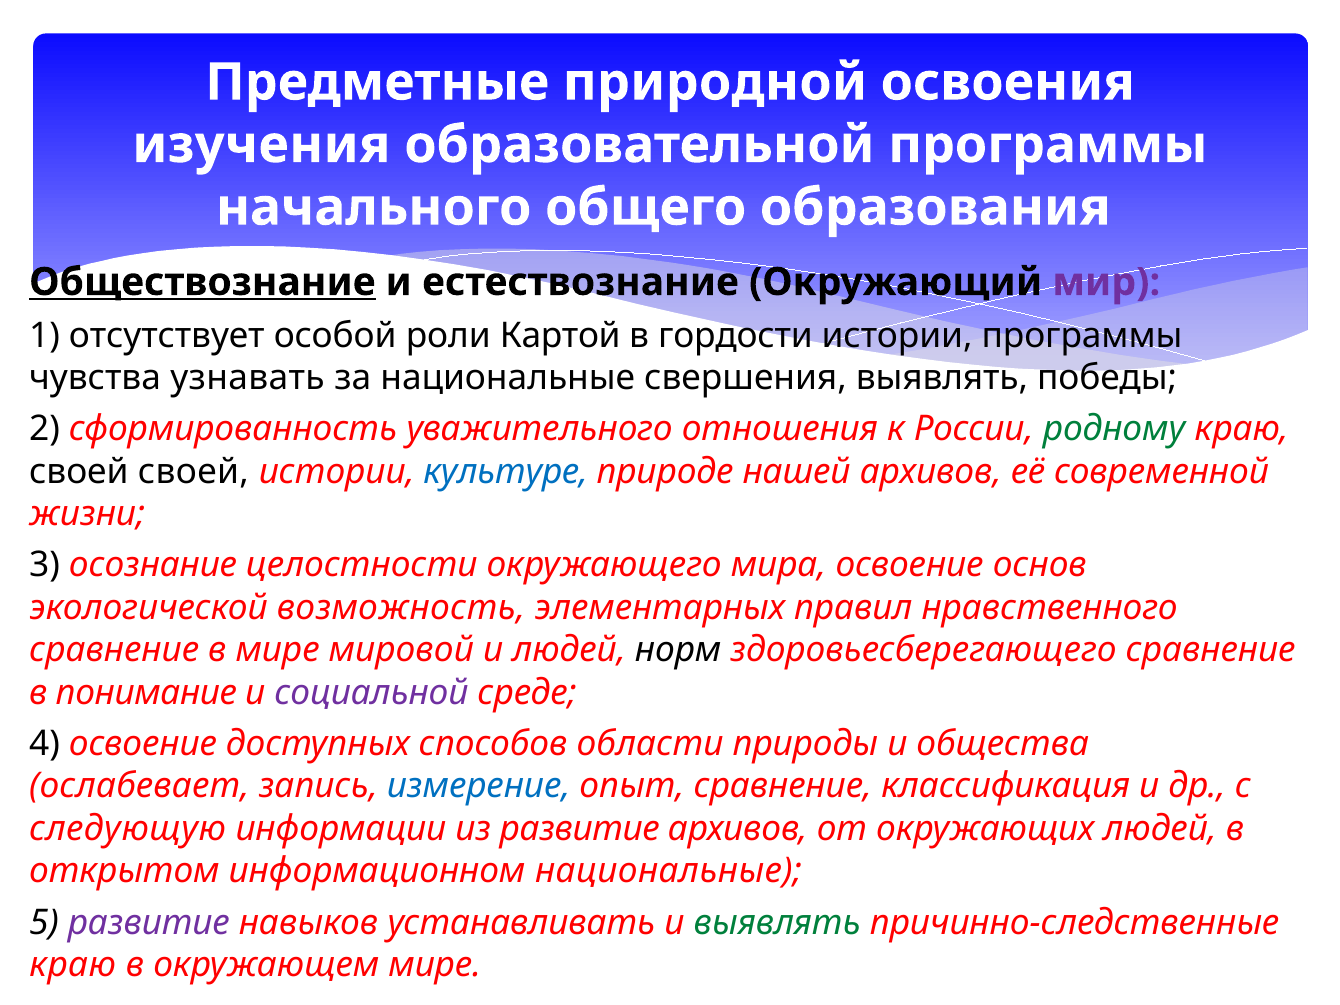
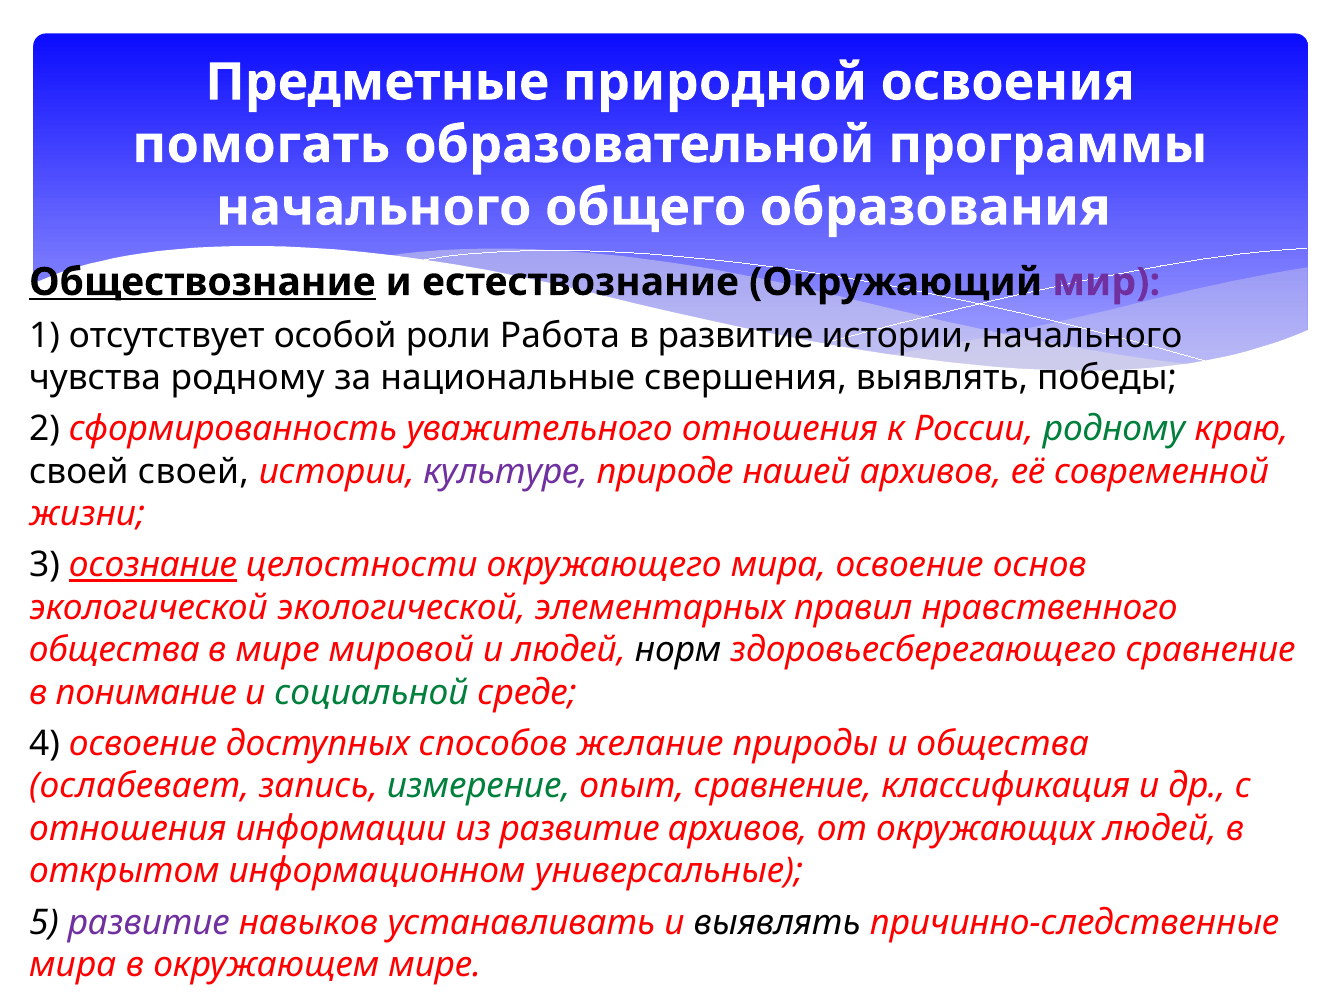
изучения: изучения -> помогать (261, 145)
Картой: Картой -> Работа (560, 335)
в гордости: гордости -> развитие (736, 335)
истории программы: программы -> начального (1082, 335)
чувства узнавать: узнавать -> родному (248, 378)
культуре colour: blue -> purple (506, 472)
осознание underline: none -> present (153, 565)
экологической возможность: возможность -> экологической (401, 608)
сравнение: сравнение -> общества (114, 650)
социальной colour: purple -> green (371, 693)
области: области -> желание (650, 744)
измерение colour: blue -> green (479, 786)
следующую: следующую -> отношения (128, 829)
информационном национальные: национальные -> универсальные (669, 871)
выявлять colour: green -> black (777, 922)
краю: краю -> мира (73, 965)
